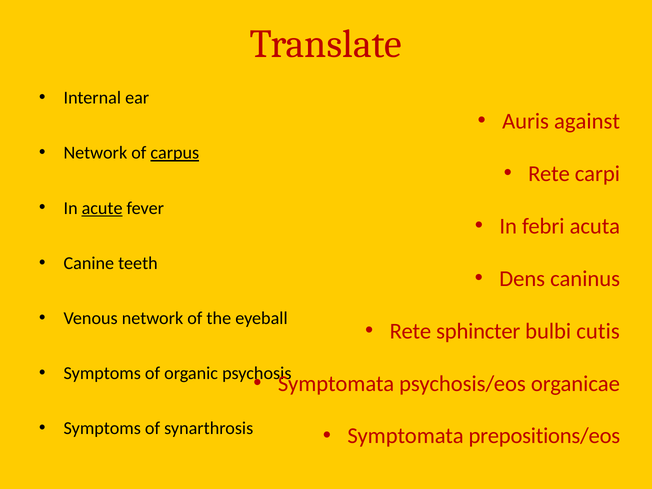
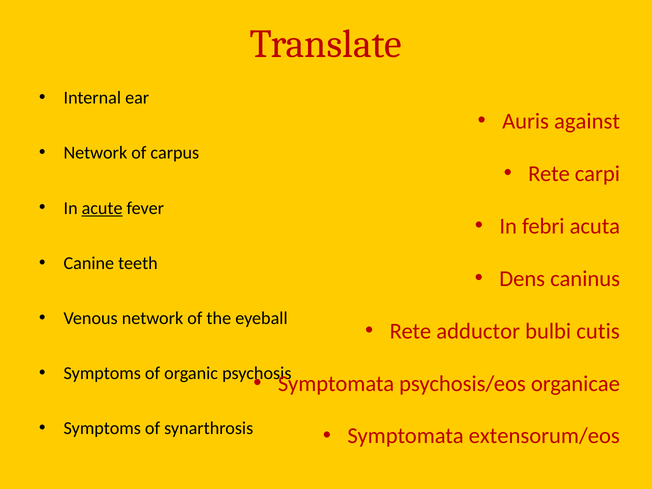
carpus underline: present -> none (175, 153)
sphincter: sphincter -> adductor (478, 331)
prepositions/eos: prepositions/eos -> extensorum/eos (544, 436)
